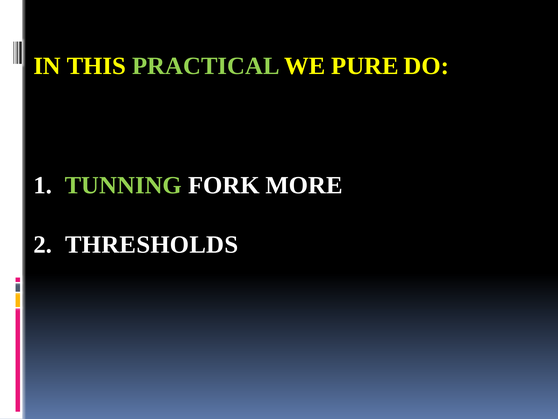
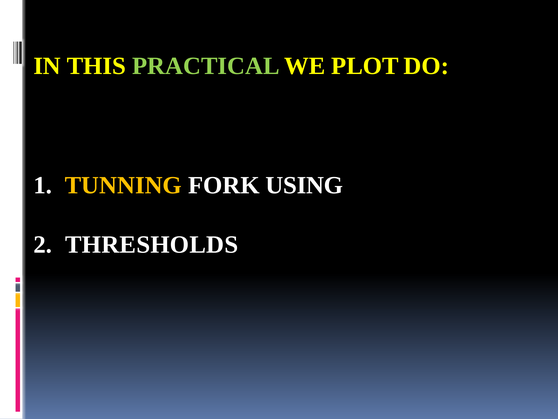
PURE: PURE -> PLOT (365, 66)
TUNNING colour: light green -> yellow (123, 185)
MORE: MORE -> USING (304, 185)
